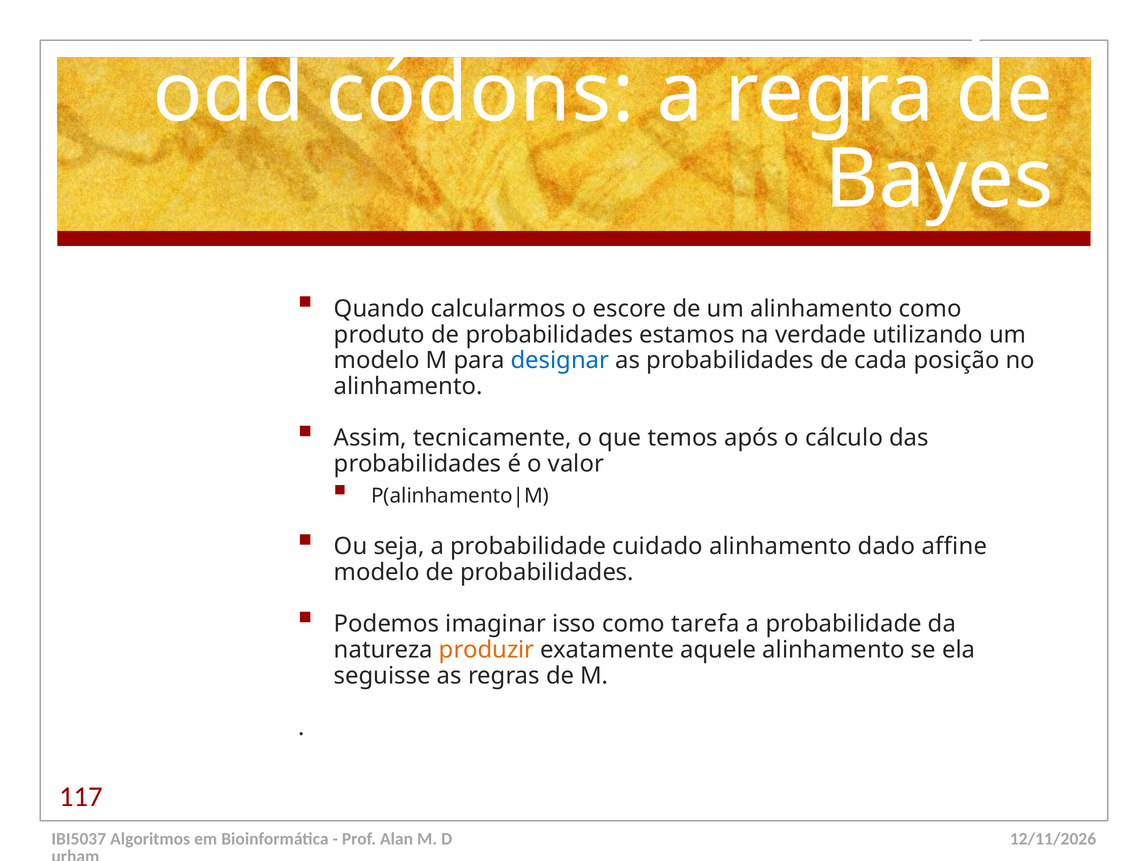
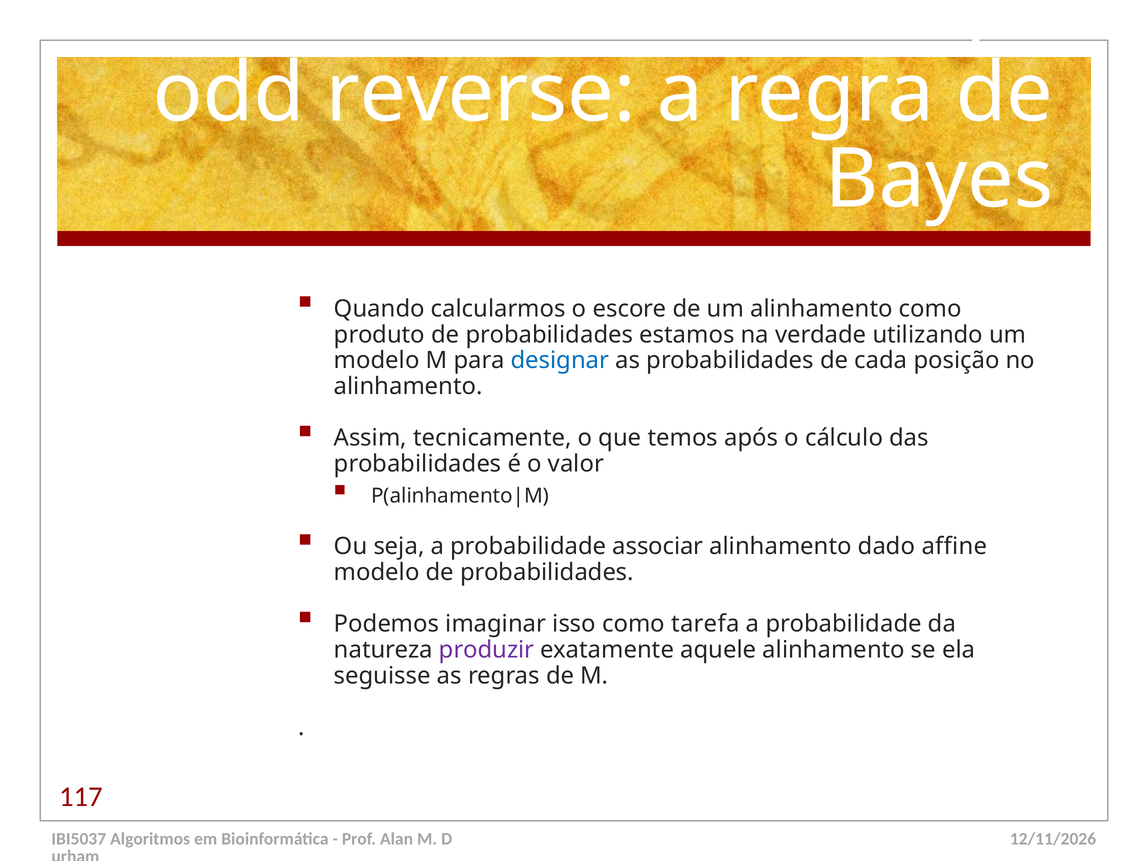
códons: códons -> reverse (481, 93)
cuidado: cuidado -> associar (658, 546)
produzir colour: orange -> purple (487, 650)
